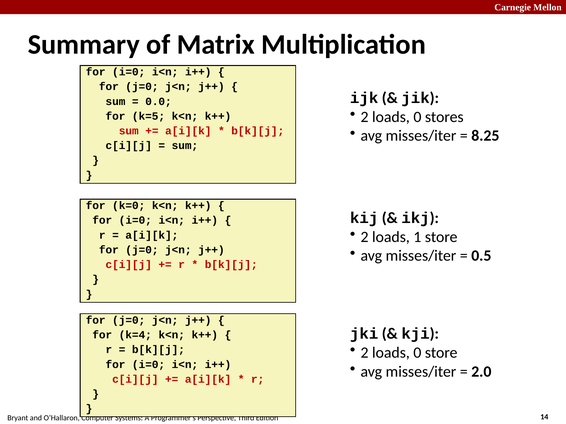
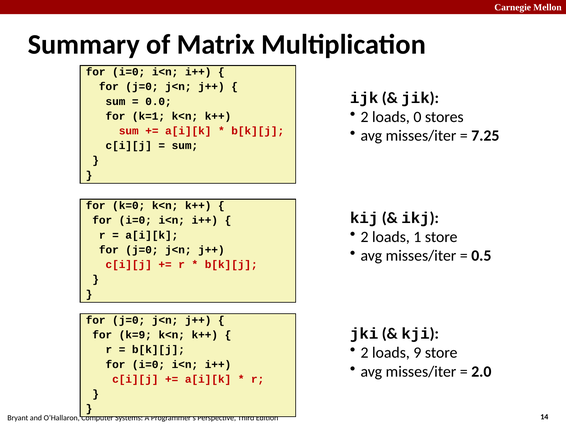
k=5: k=5 -> k=1 (149, 116)
8.25: 8.25 -> 7.25 (485, 136)
k=4: k=4 -> k=9 (135, 335)
0: 0 -> 9 (417, 353)
